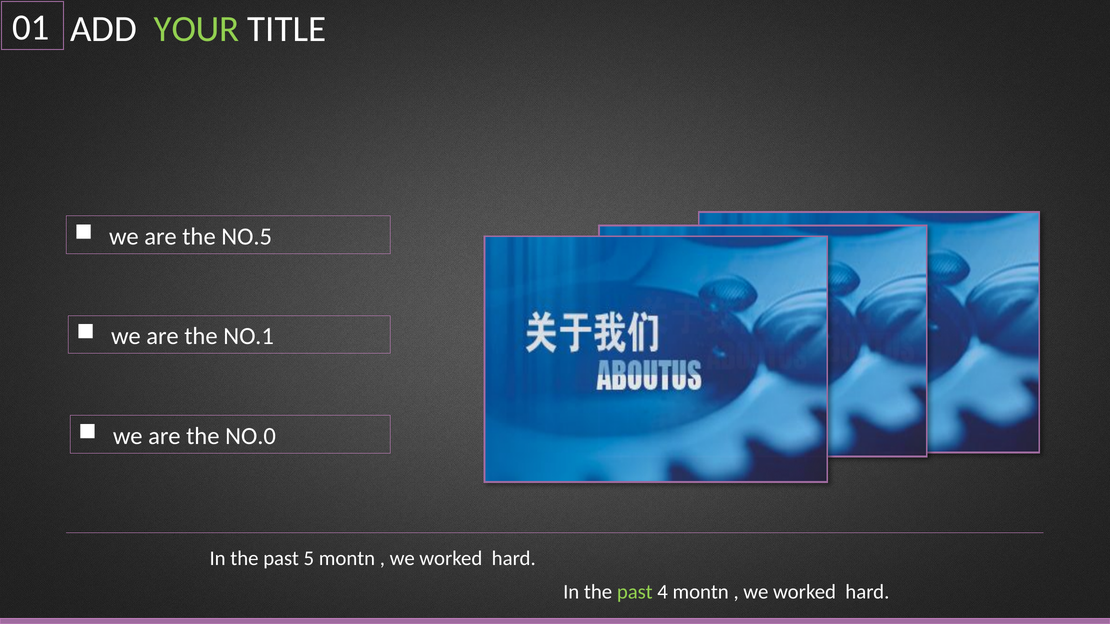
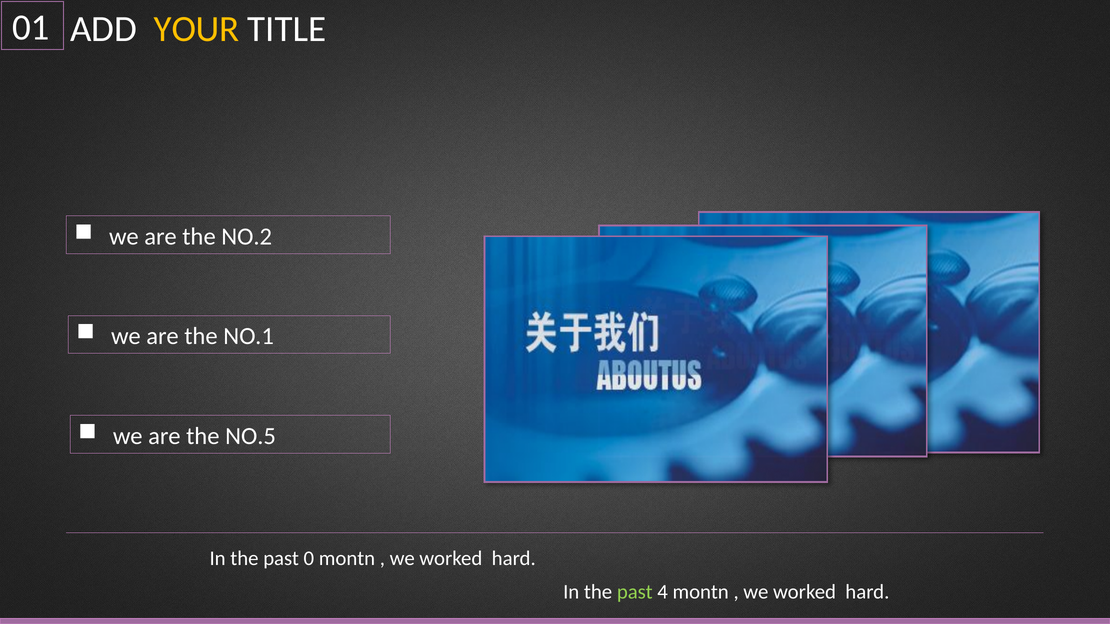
YOUR colour: light green -> yellow (196, 29)
NO.5: NO.5 -> NO.2 (247, 237)
NO.0: NO.0 -> NO.5 (251, 436)
5: 5 -> 0 (309, 559)
